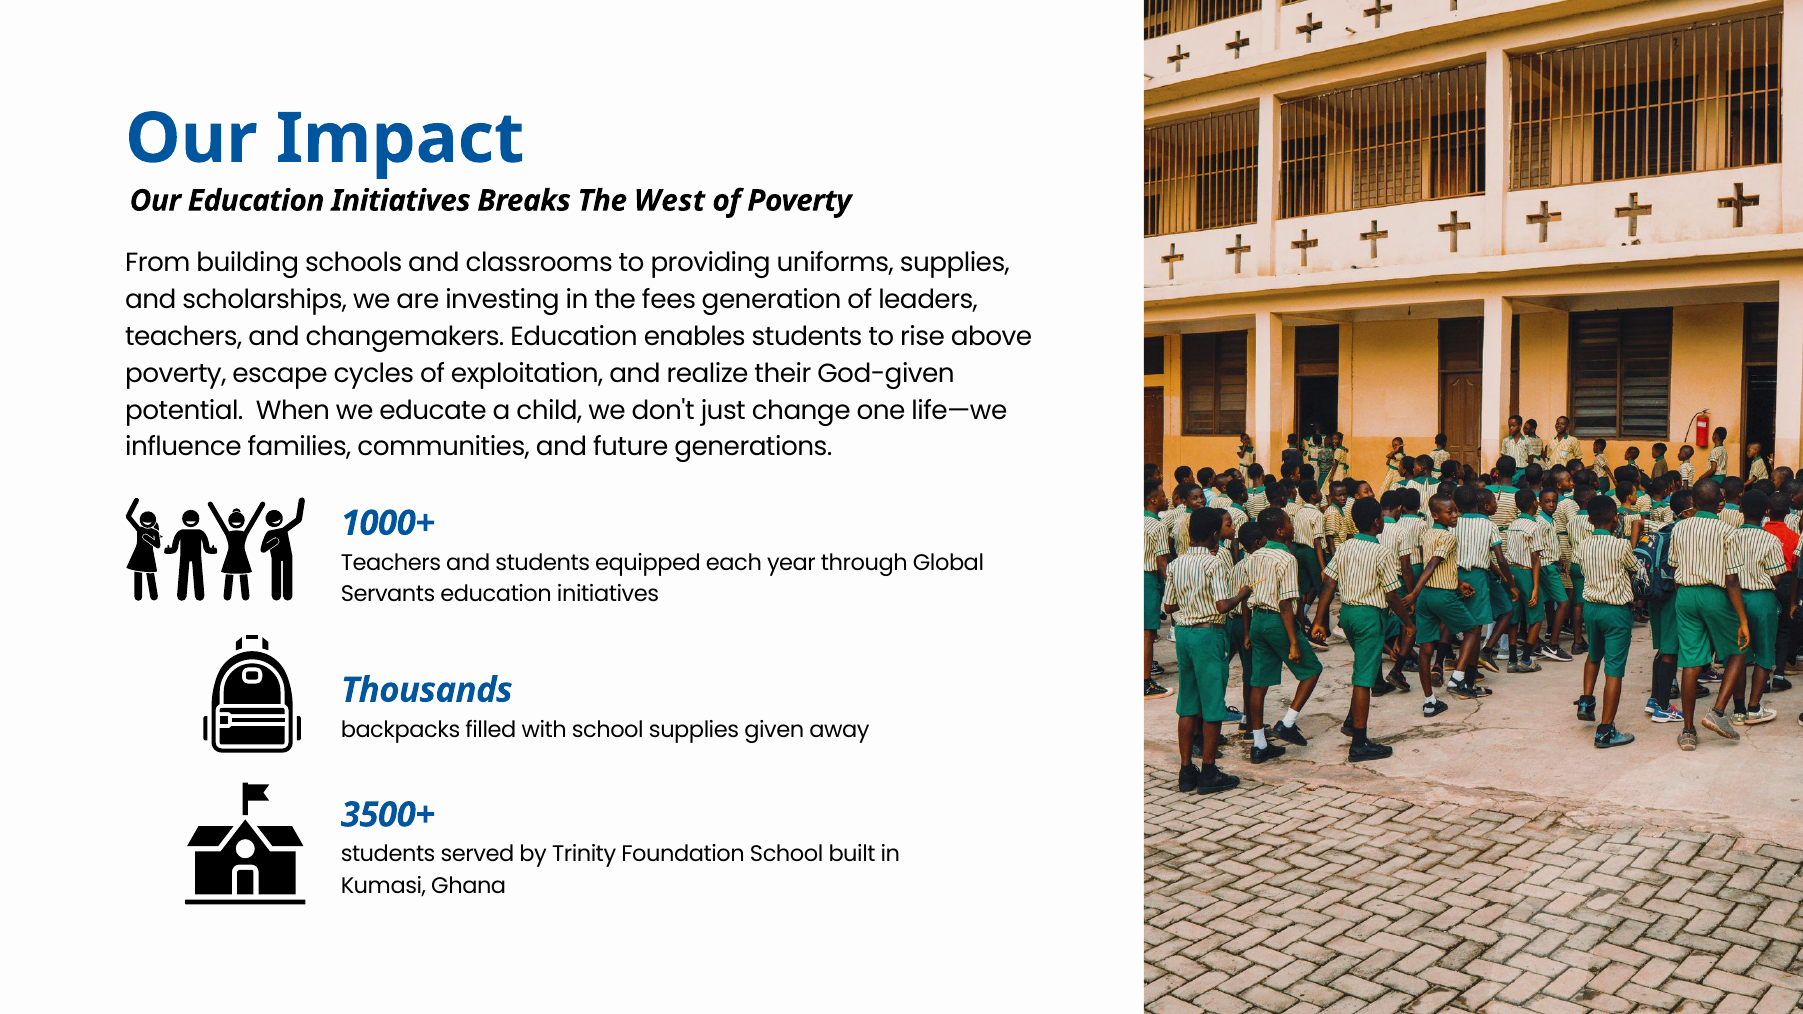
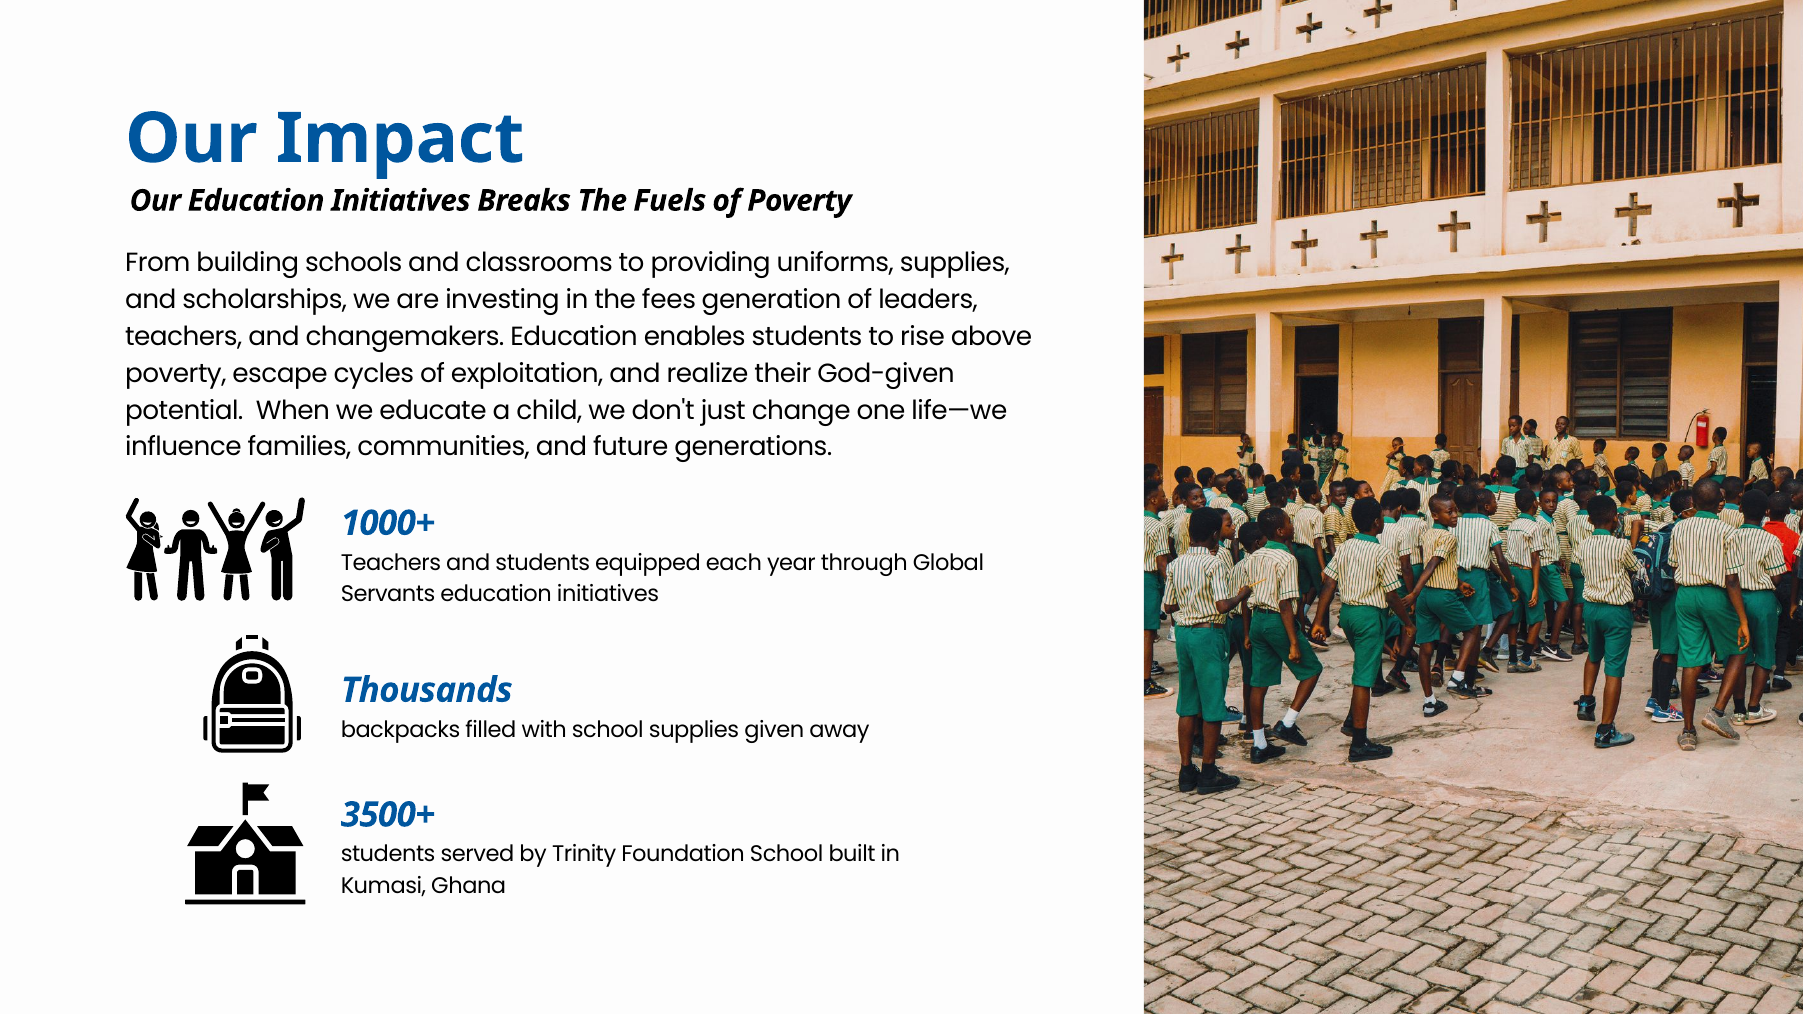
West: West -> Fuels (670, 201)
